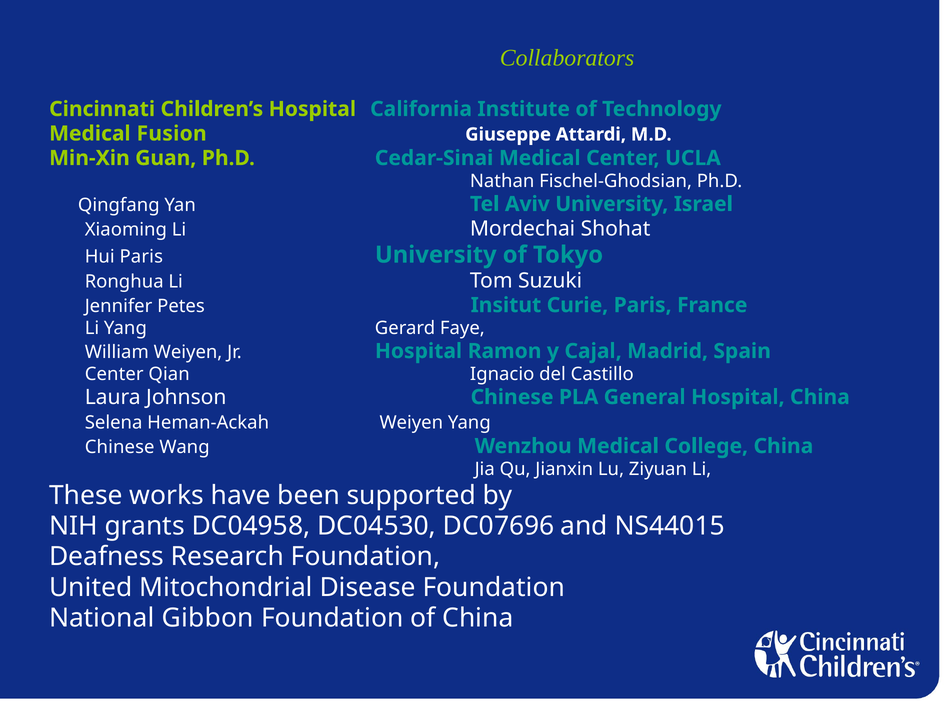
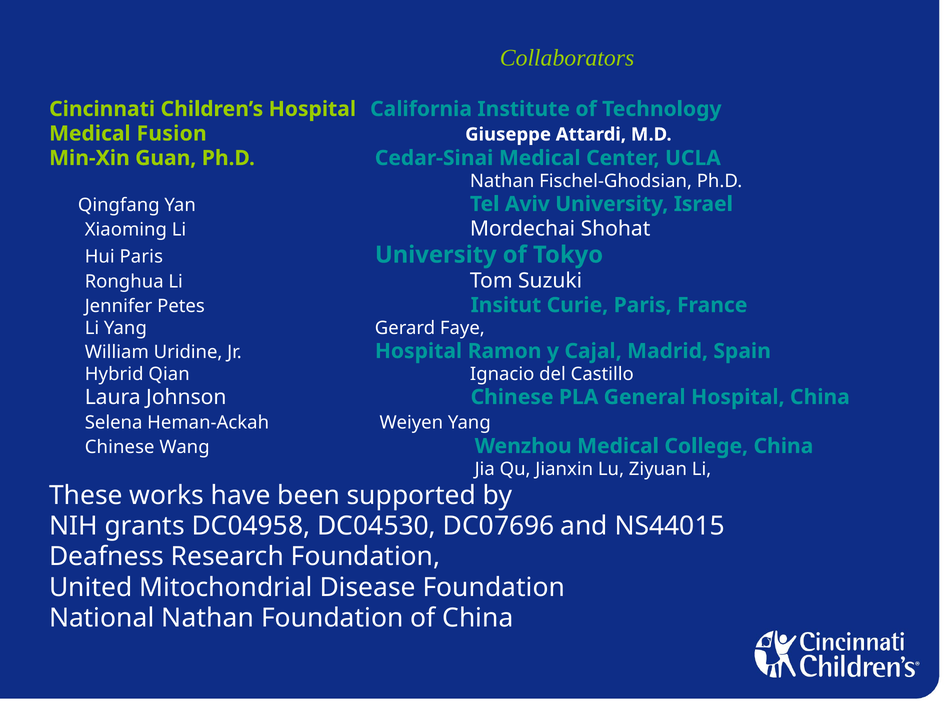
William Weiyen: Weiyen -> Uridine (188, 352)
Center: Center -> Hybrid (114, 374)
National Gibbon: Gibbon -> Nathan (208, 618)
